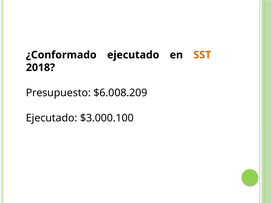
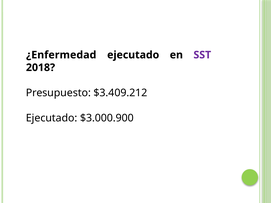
¿Conformado: ¿Conformado -> ¿Enfermedad (61, 55)
SST colour: orange -> purple (202, 55)
$6.008.209: $6.008.209 -> $3.409.212 (120, 93)
$3.000.100: $3.000.100 -> $3.000.900 (107, 118)
